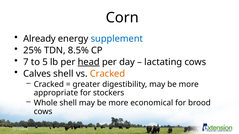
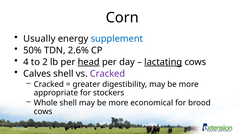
Already: Already -> Usually (39, 39)
25%: 25% -> 50% (32, 51)
8.5%: 8.5% -> 2.6% (78, 51)
7: 7 -> 4 (26, 62)
5: 5 -> 2 (45, 62)
lactating underline: none -> present (163, 62)
Cracked colour: orange -> purple (108, 74)
